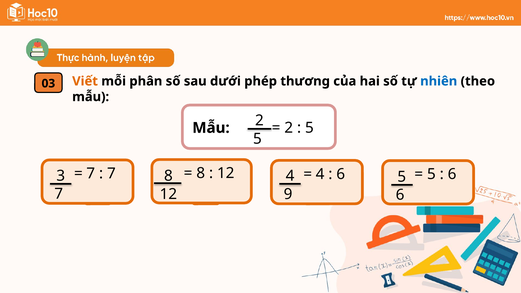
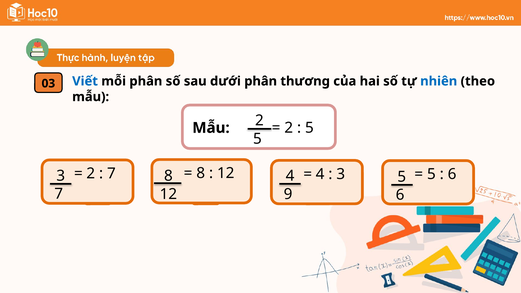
Viết colour: orange -> blue (85, 81)
dưới phép: phép -> phân (261, 81)
7: 7 -> 2 (91, 174)
6: 6 -> 3 (341, 174)
